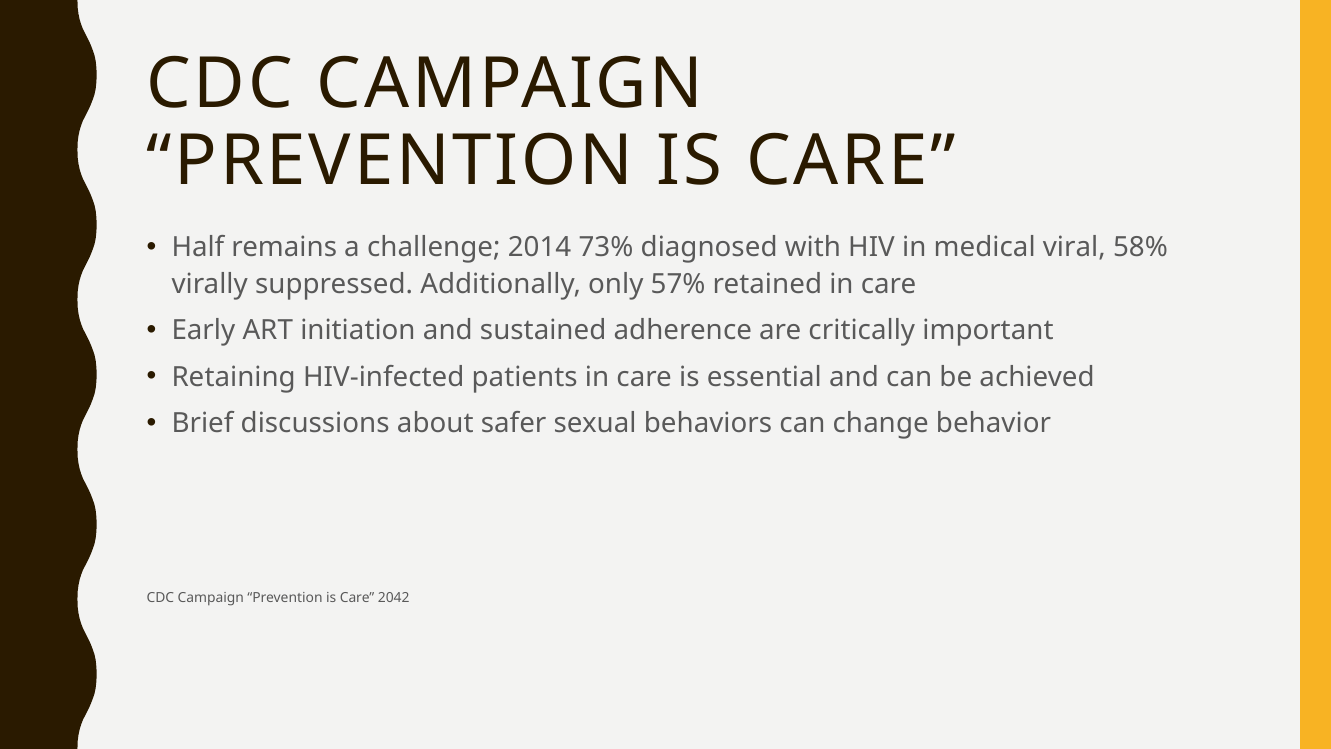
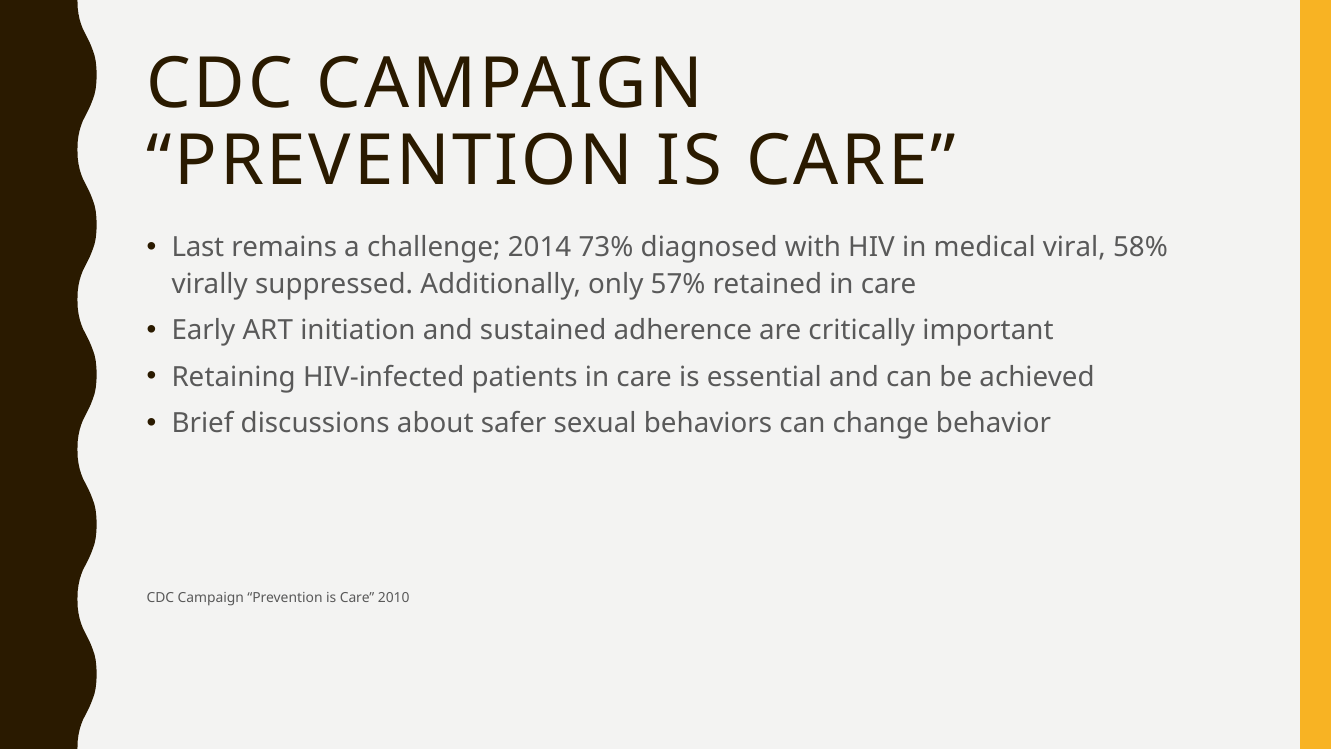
Half: Half -> Last (198, 248)
2042: 2042 -> 2010 (394, 598)
